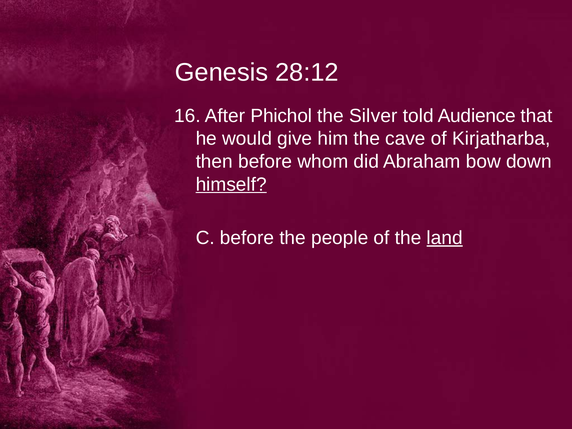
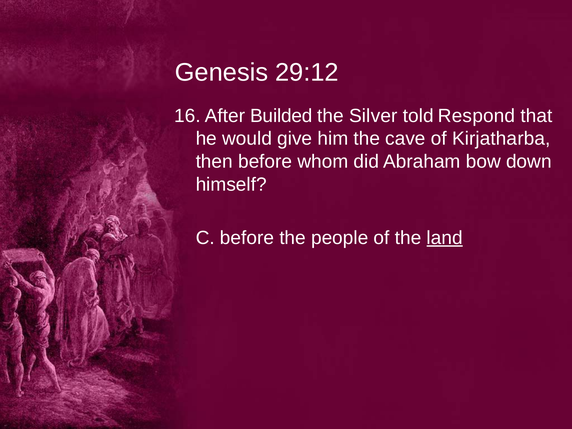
28:12: 28:12 -> 29:12 (307, 72)
Phichol: Phichol -> Builded (281, 116)
Audience: Audience -> Respond (477, 116)
himself underline: present -> none (231, 184)
